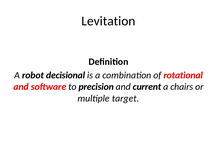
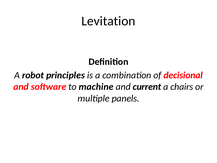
decisional: decisional -> principles (65, 75)
rotational: rotational -> decisional (183, 75)
precision: precision -> machine (96, 87)
target: target -> panels (126, 98)
